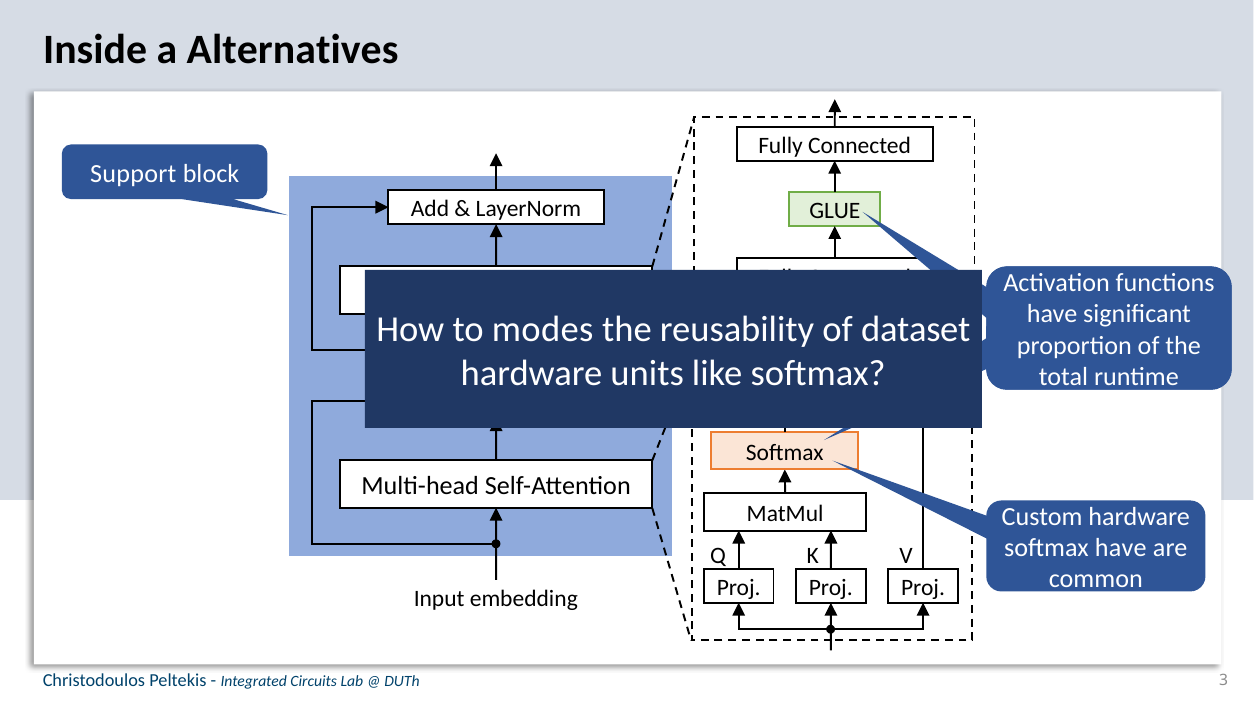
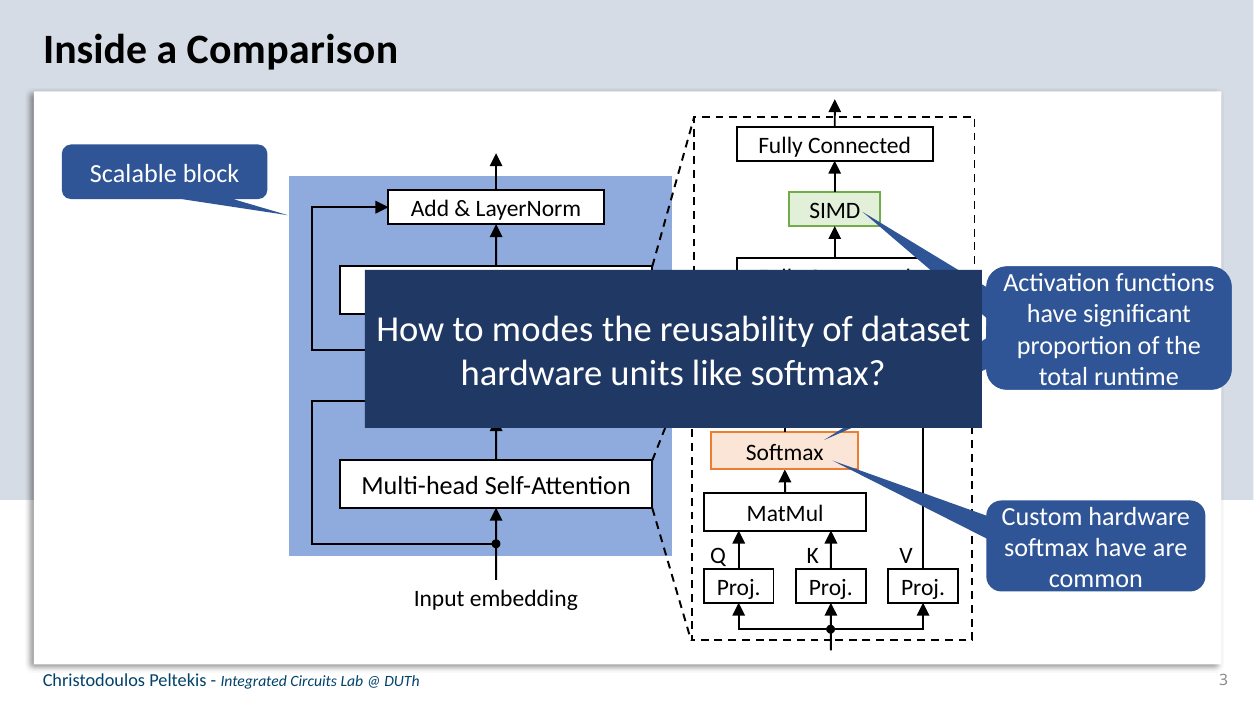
Alternatives: Alternatives -> Comparison (292, 50)
Support: Support -> Scalable (133, 174)
GLUE: GLUE -> SIMD (835, 211)
